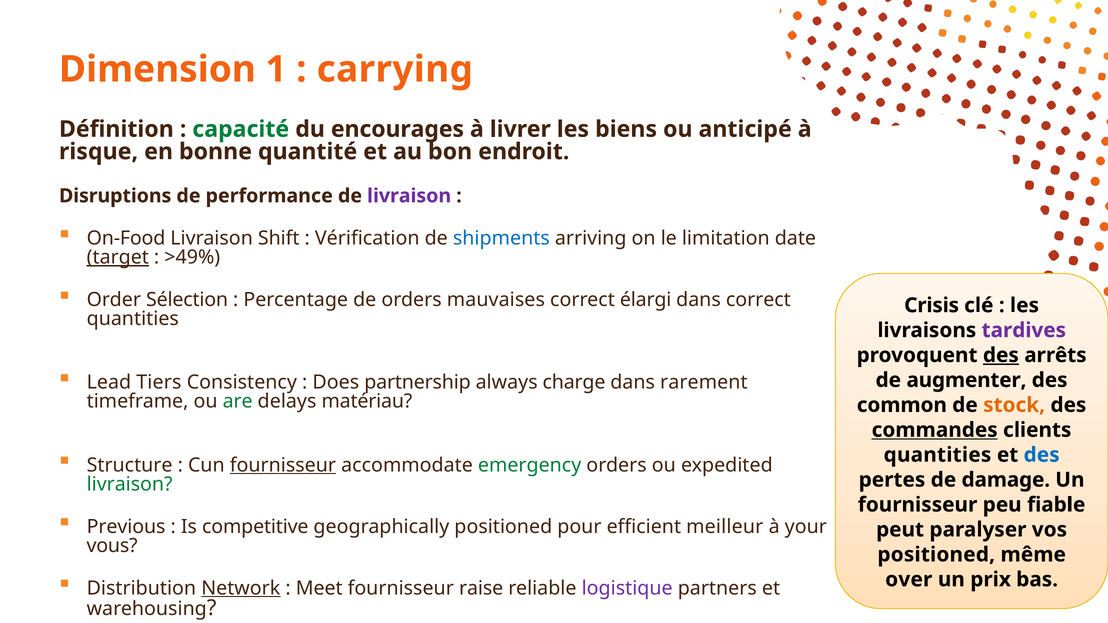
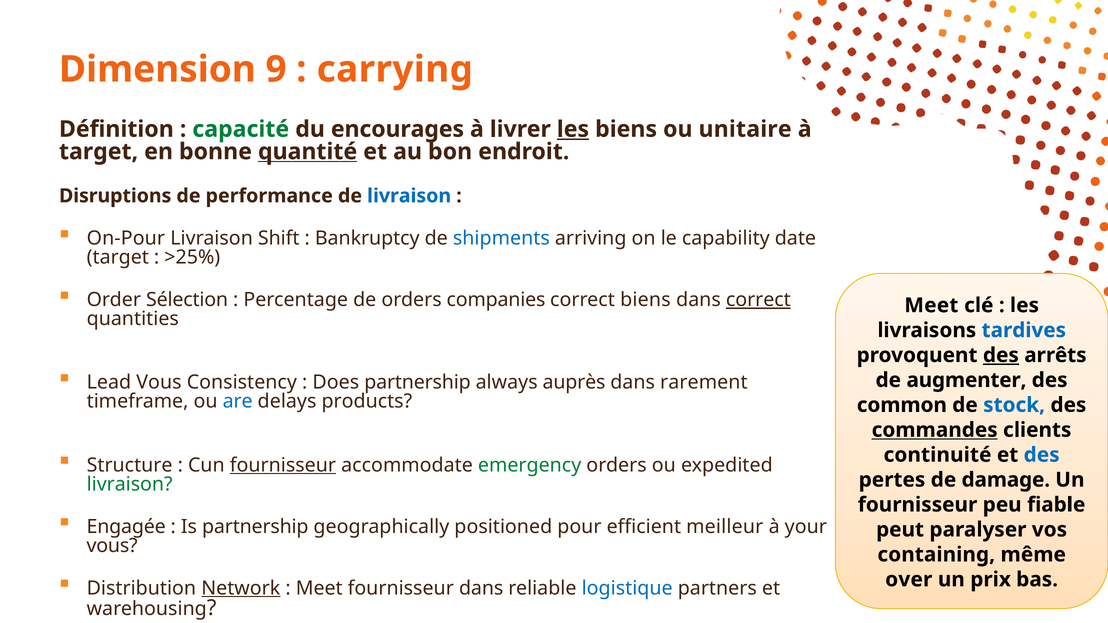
1: 1 -> 9 (276, 69)
les underline: none -> present (573, 129)
anticipé: anticipé -> unitaire (745, 129)
risque: risque -> target (99, 152)
quantité underline: none -> present (308, 152)
livraison colour: purple -> blue (409, 196)
On-Food: On-Food -> On-Pour (126, 238)
Vérification: Vérification -> Bankruptcy (367, 238)
limitation: limitation -> capability (726, 238)
target underline: present -> none (118, 257)
>49%: >49% -> >25% (192, 257)
mauvaises: mauvaises -> companies (496, 300)
correct élargi: élargi -> biens (645, 300)
correct underline: none -> present (758, 300)
Crisis: Crisis -> Meet (931, 305)
tardives colour: purple -> blue (1024, 330)
Lead Tiers: Tiers -> Vous (159, 383)
charge: charge -> auprès (574, 383)
are colour: green -> blue (238, 402)
matériau: matériau -> products (367, 402)
stock colour: orange -> blue (1014, 405)
quantities: quantities -> continuité (938, 455)
Previous: Previous -> Engagée (126, 527)
Is competitive: competitive -> partnership (255, 527)
positioned: positioned -> containing (936, 555)
fournisseur raise: raise -> dans (481, 588)
logistique colour: purple -> blue (627, 588)
